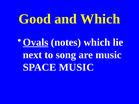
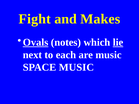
Good: Good -> Fight (35, 19)
and Which: Which -> Makes (100, 19)
lie underline: none -> present (118, 42)
song: song -> each (66, 55)
